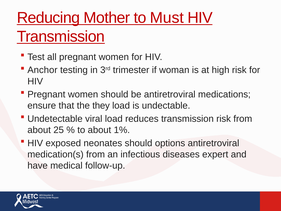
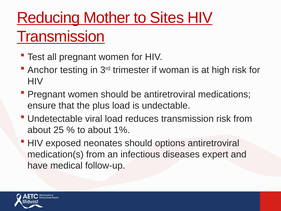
Must: Must -> Sites (167, 18)
they: they -> plus (101, 106)
